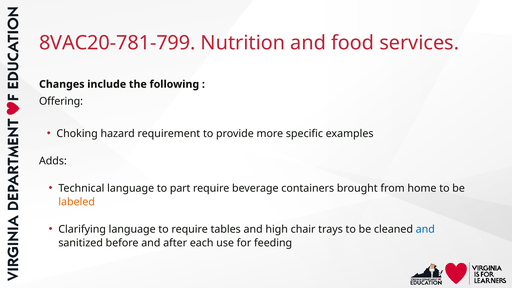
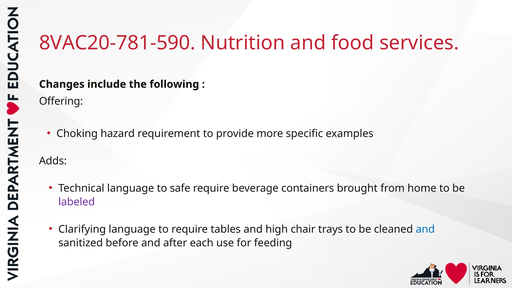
8VAC20-781-799: 8VAC20-781-799 -> 8VAC20-781-590 (117, 43)
part: part -> safe (180, 188)
labeled colour: orange -> purple (77, 202)
